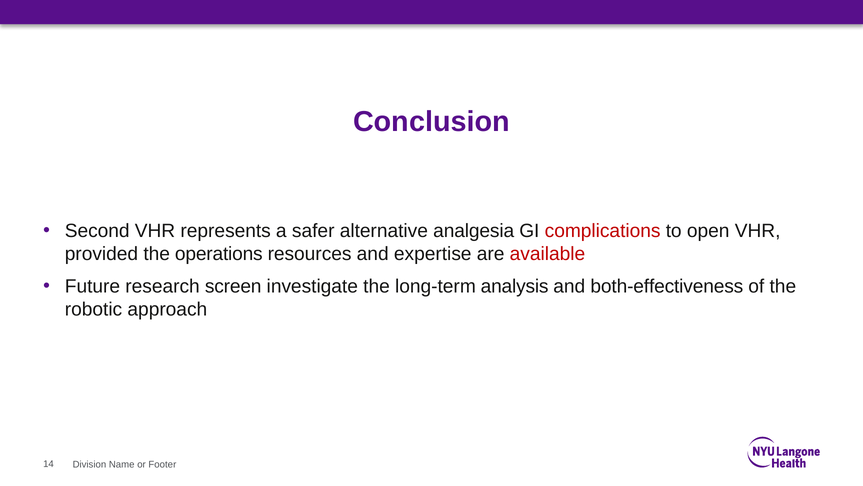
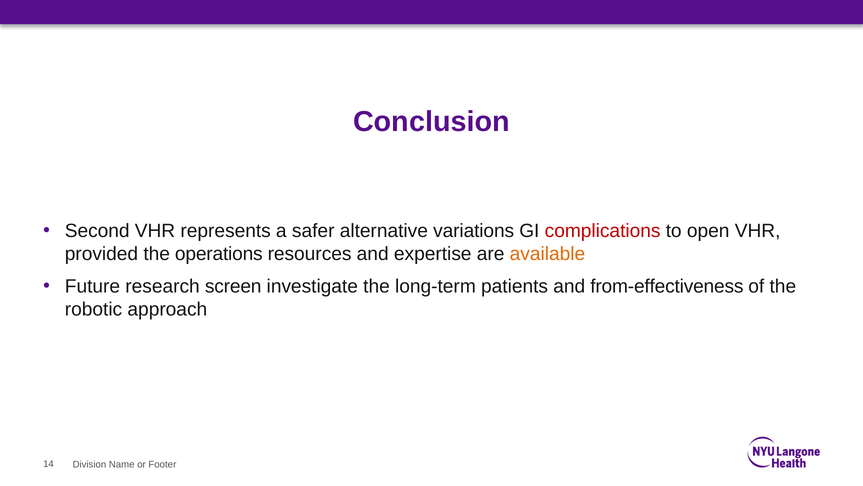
analgesia: analgesia -> variations (474, 231)
available colour: red -> orange (547, 254)
analysis: analysis -> patients (515, 286)
both-effectiveness: both-effectiveness -> from-effectiveness (667, 286)
